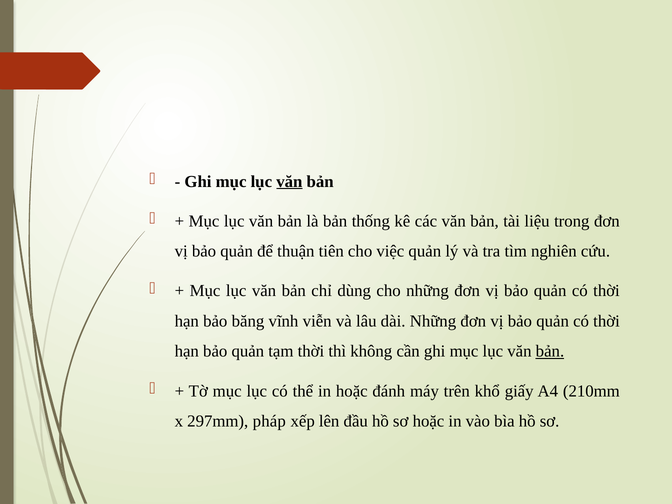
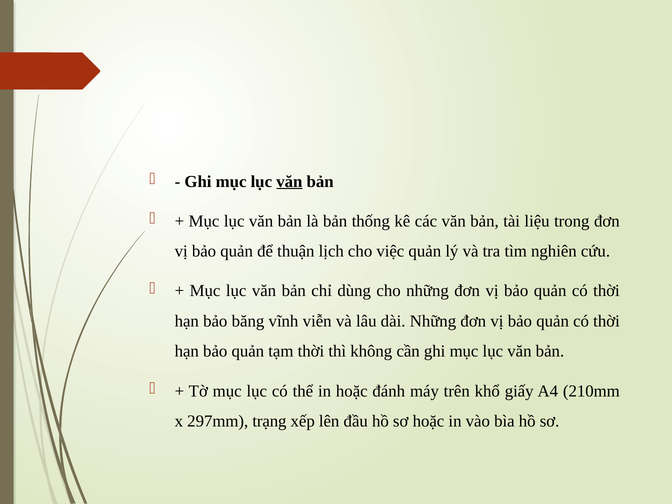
tiên: tiên -> lịch (331, 251)
bản underline: present -> none (550, 351)
pháp: pháp -> trạng (269, 421)
